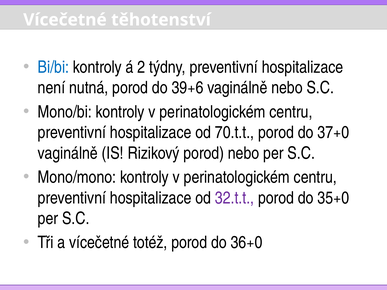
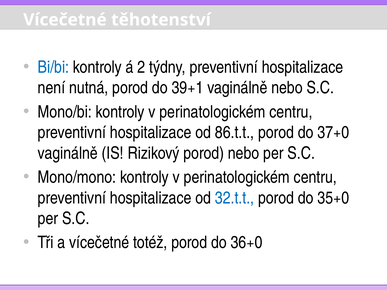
39+6: 39+6 -> 39+1 (187, 88)
70.t.t: 70.t.t -> 86.t.t (235, 133)
32.t.t colour: purple -> blue (235, 198)
